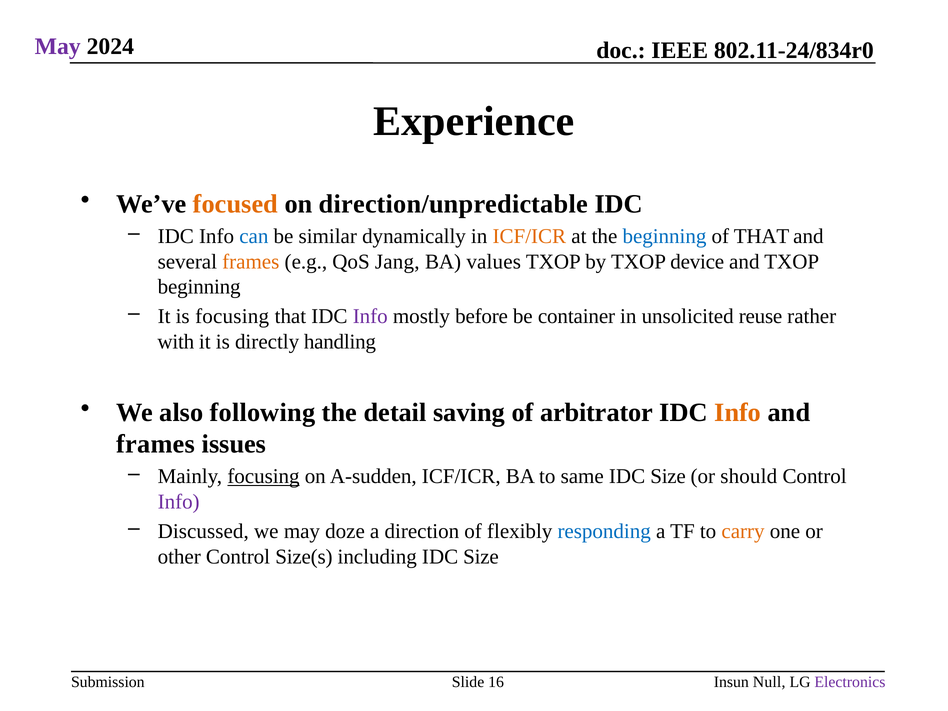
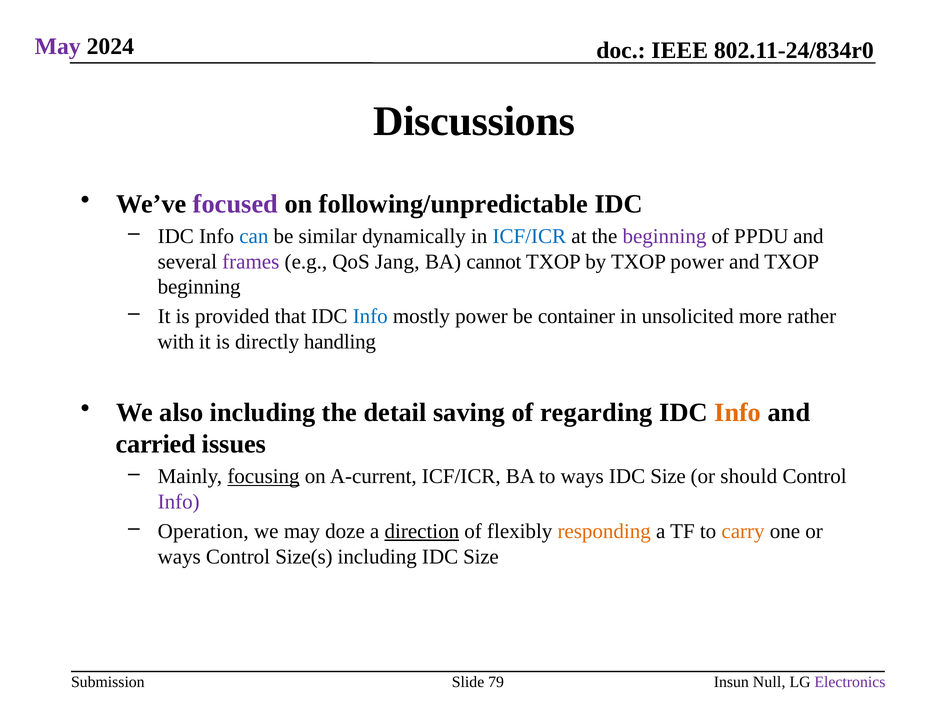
Experience: Experience -> Discussions (474, 121)
focused colour: orange -> purple (235, 204)
direction/unpredictable: direction/unpredictable -> following/unpredictable (453, 204)
ICF/ICR colour: orange -> blue (529, 236)
beginning colour: blue -> purple (664, 236)
of THAT: THAT -> PPDU (761, 236)
frames colour: orange -> purple (251, 262)
values: values -> cannot (494, 262)
TXOP device: device -> power (697, 262)
is focusing: focusing -> provided (232, 316)
Info colour: purple -> blue (370, 316)
mostly before: before -> power (481, 316)
reuse: reuse -> more (760, 316)
also following: following -> including (263, 413)
arbitrator: arbitrator -> regarding (596, 413)
frames: frames -> carried (156, 444)
A-sudden: A-sudden -> A-current (373, 477)
to same: same -> ways (582, 477)
Discussed: Discussed -> Operation (203, 531)
direction underline: none -> present (422, 531)
responding colour: blue -> orange (604, 531)
other: other -> ways (179, 557)
16: 16 -> 79 (496, 682)
